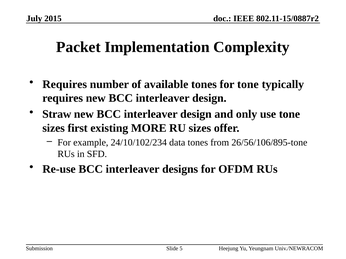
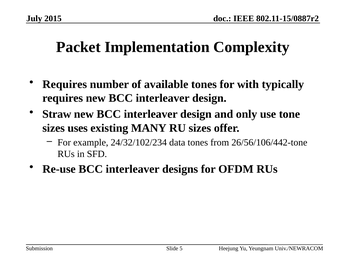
for tone: tone -> with (248, 84)
first: first -> uses (78, 128)
MORE: MORE -> MANY (149, 128)
24/10/102/234: 24/10/102/234 -> 24/32/102/234 (139, 143)
26/56/106/895-tone: 26/56/106/895-tone -> 26/56/106/442-tone (269, 143)
